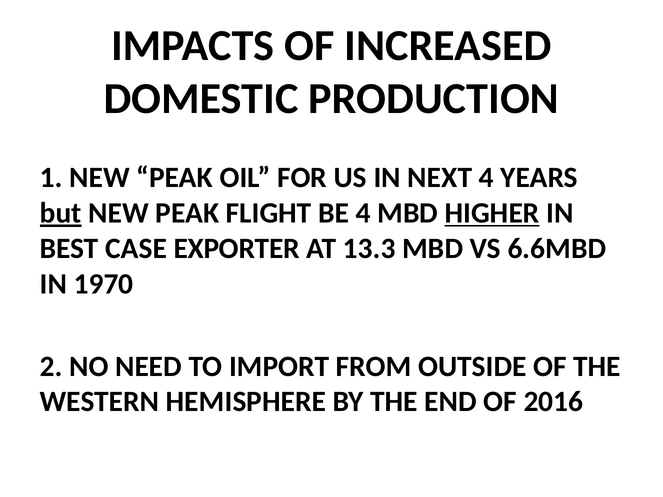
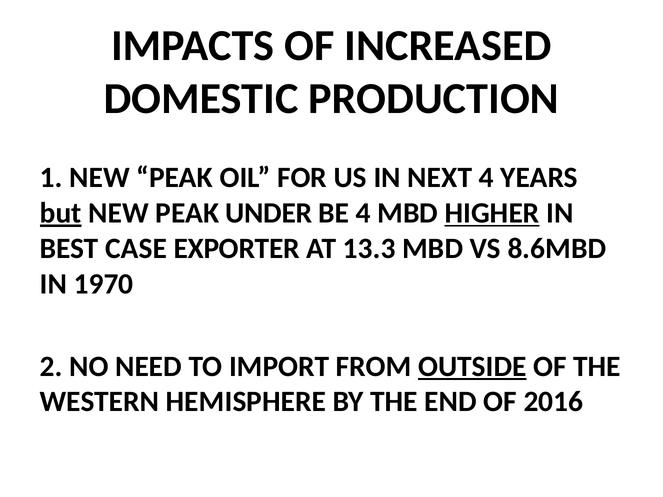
FLIGHT: FLIGHT -> UNDER (269, 213)
6.6MBD: 6.6MBD -> 8.6MBD (557, 249)
OUTSIDE underline: none -> present (472, 367)
